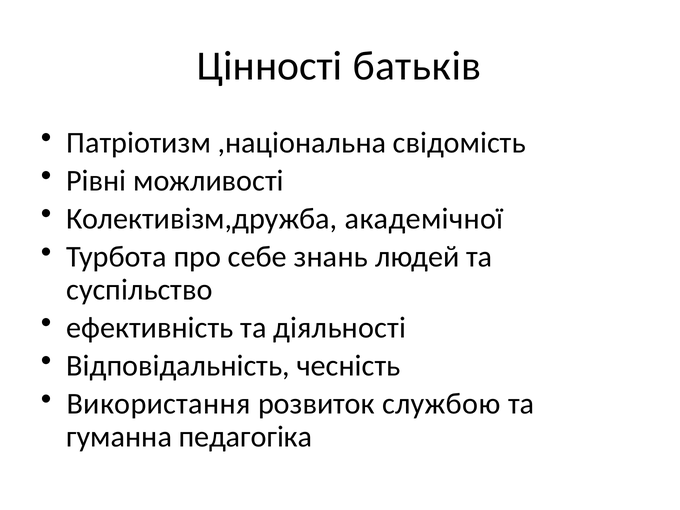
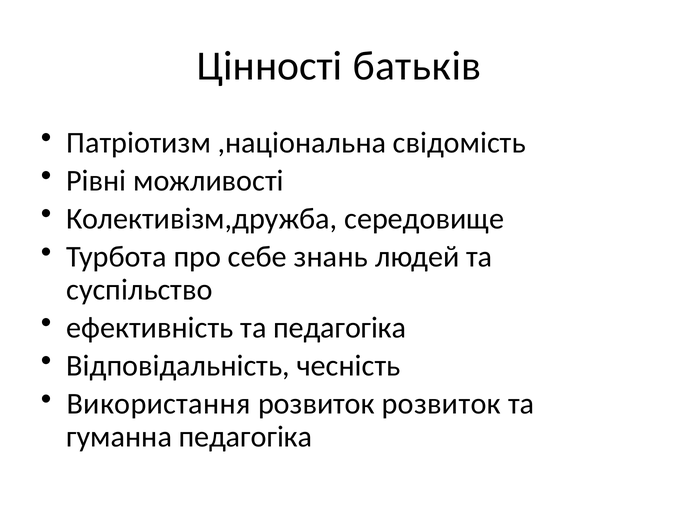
академічної: академічної -> середовище (424, 219)
та діяльності: діяльності -> педагогіка (340, 328)
розвиток службою: службою -> розвиток (441, 404)
